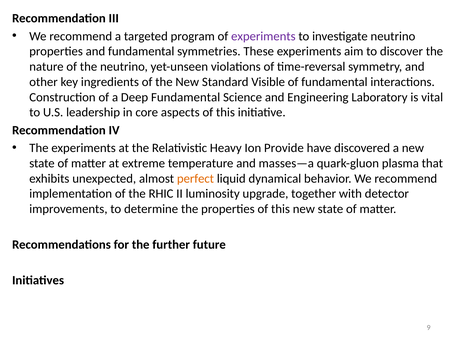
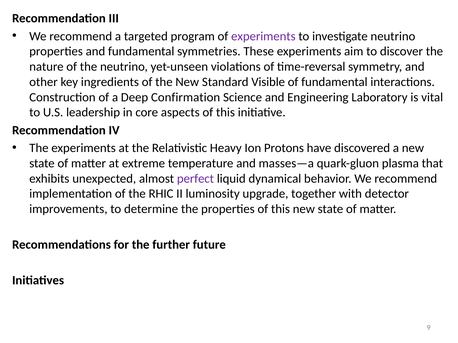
Deep Fundamental: Fundamental -> Confirmation (186, 97)
Provide: Provide -> Protons (284, 148)
perfect colour: orange -> purple (195, 179)
